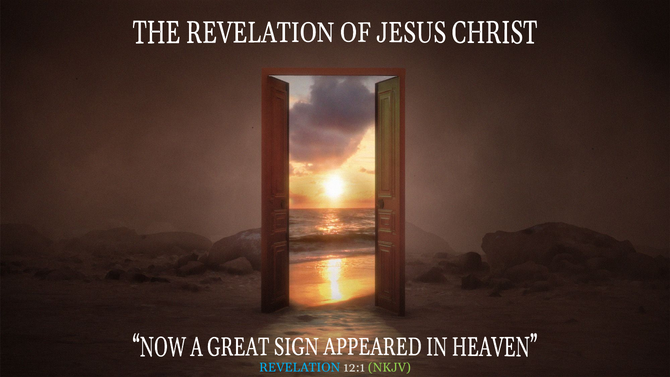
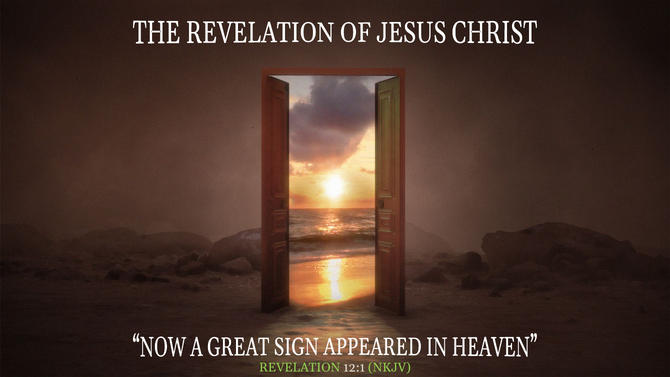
REVELATION colour: light blue -> light green (300, 368)
